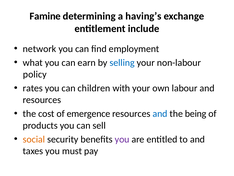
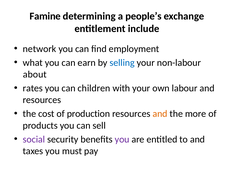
having’s: having’s -> people’s (143, 16)
policy: policy -> about (35, 74)
emergence: emergence -> production (88, 113)
and colour: blue -> orange (160, 113)
being: being -> more (196, 113)
social colour: orange -> purple (34, 139)
